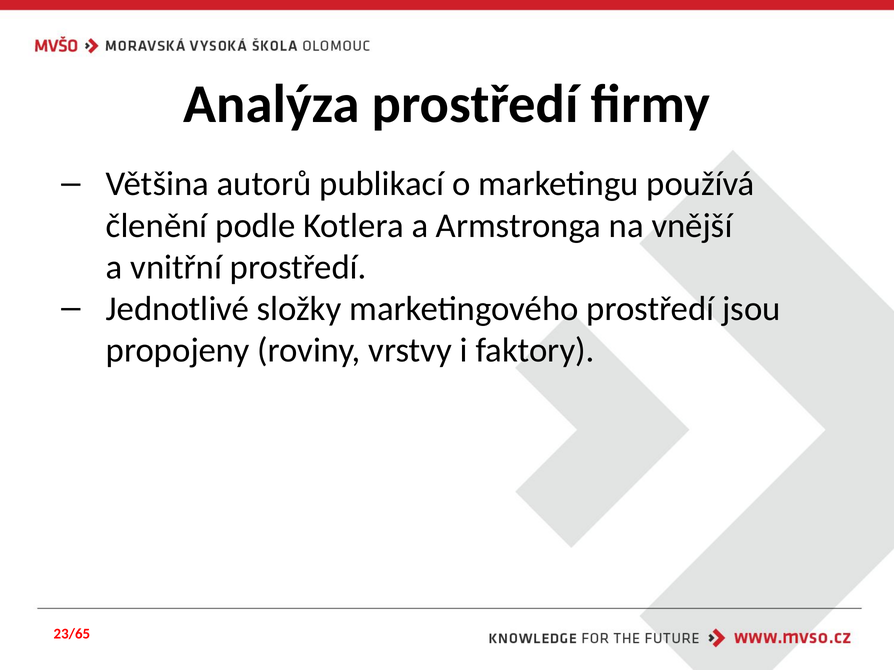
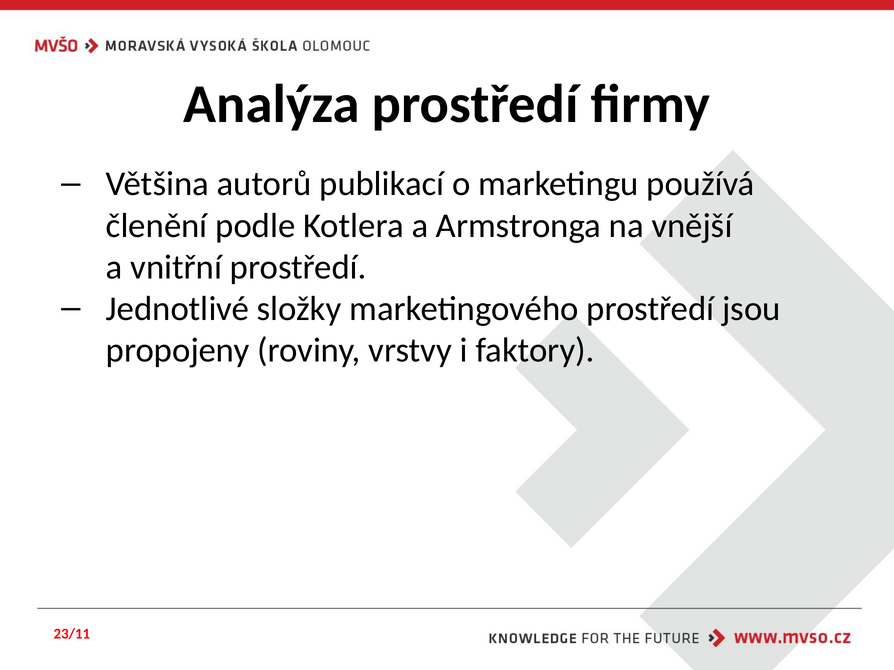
23/65: 23/65 -> 23/11 (72, 634)
